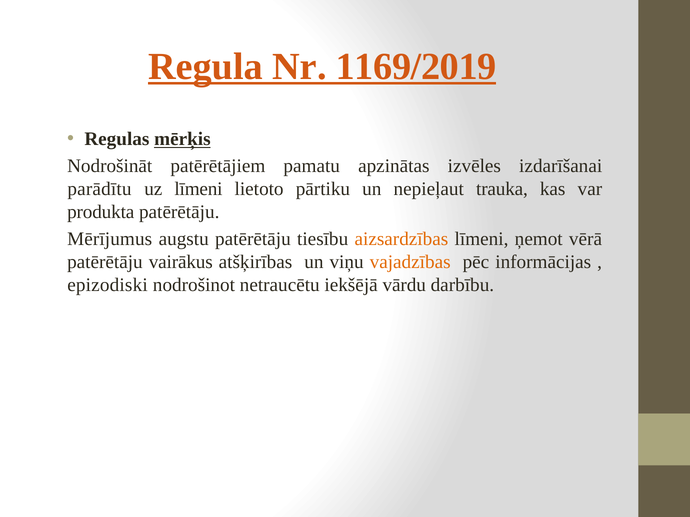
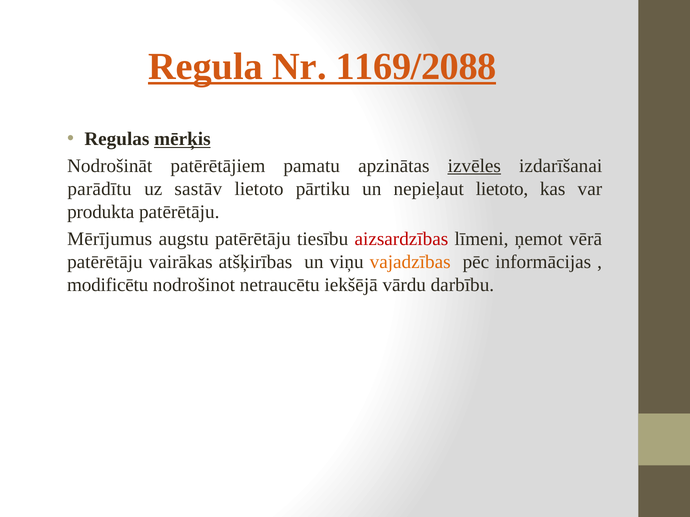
1169/2019: 1169/2019 -> 1169/2088 (416, 67)
izvēles underline: none -> present (474, 166)
uz līmeni: līmeni -> sastāv (198, 189)
nepieļaut trauka: trauka -> lietoto (502, 189)
aizsardzības colour: orange -> red (401, 239)
vairākus: vairākus -> vairākas (181, 262)
epizodiski: epizodiski -> modificētu (108, 285)
